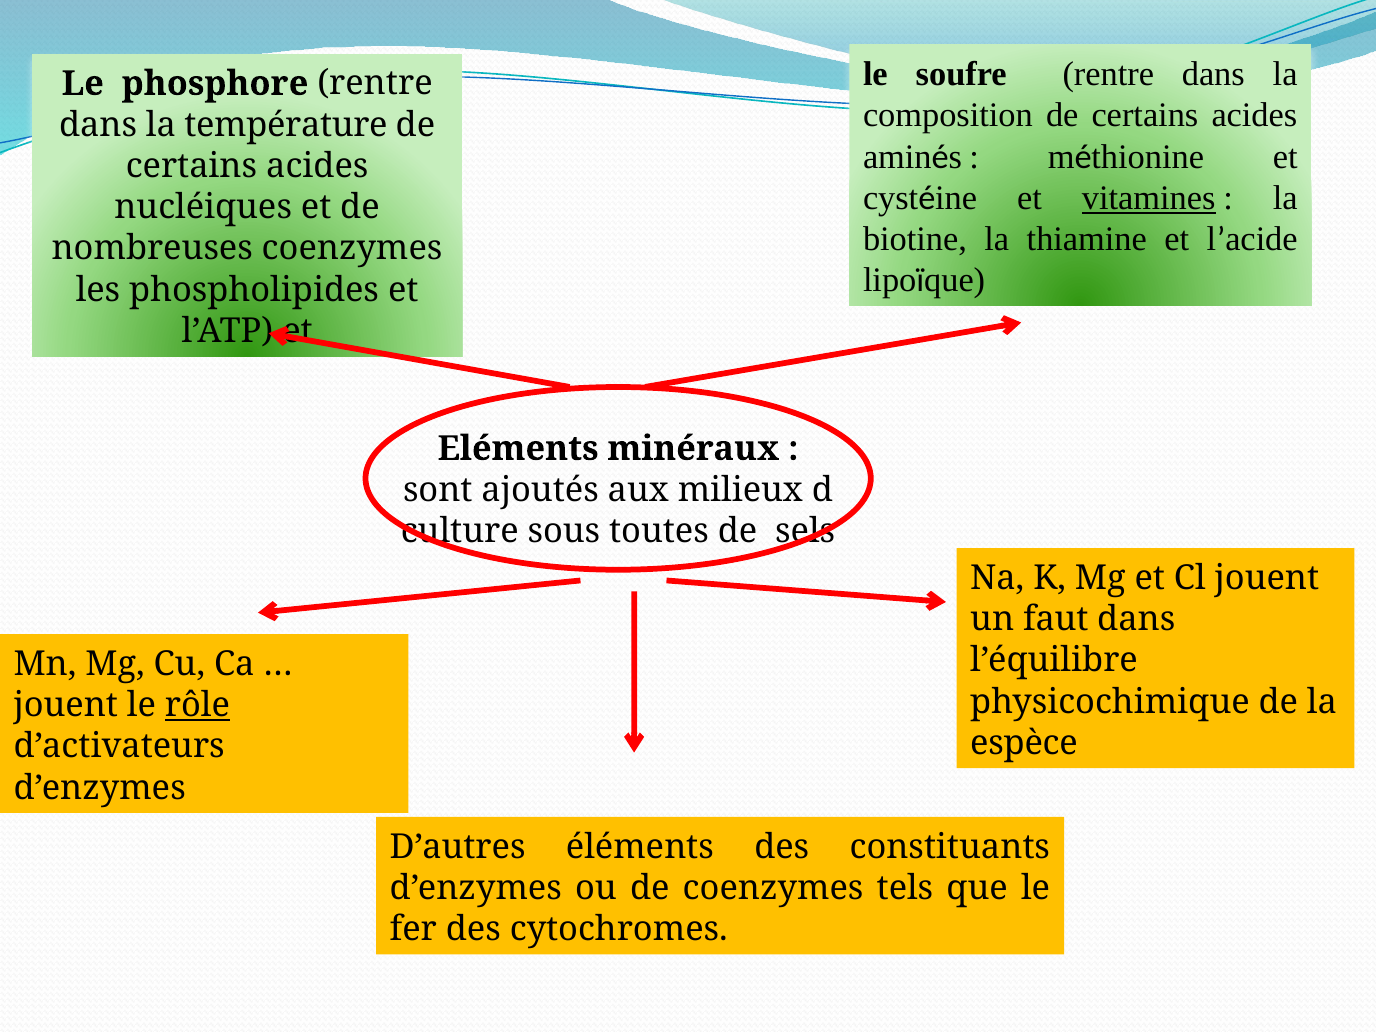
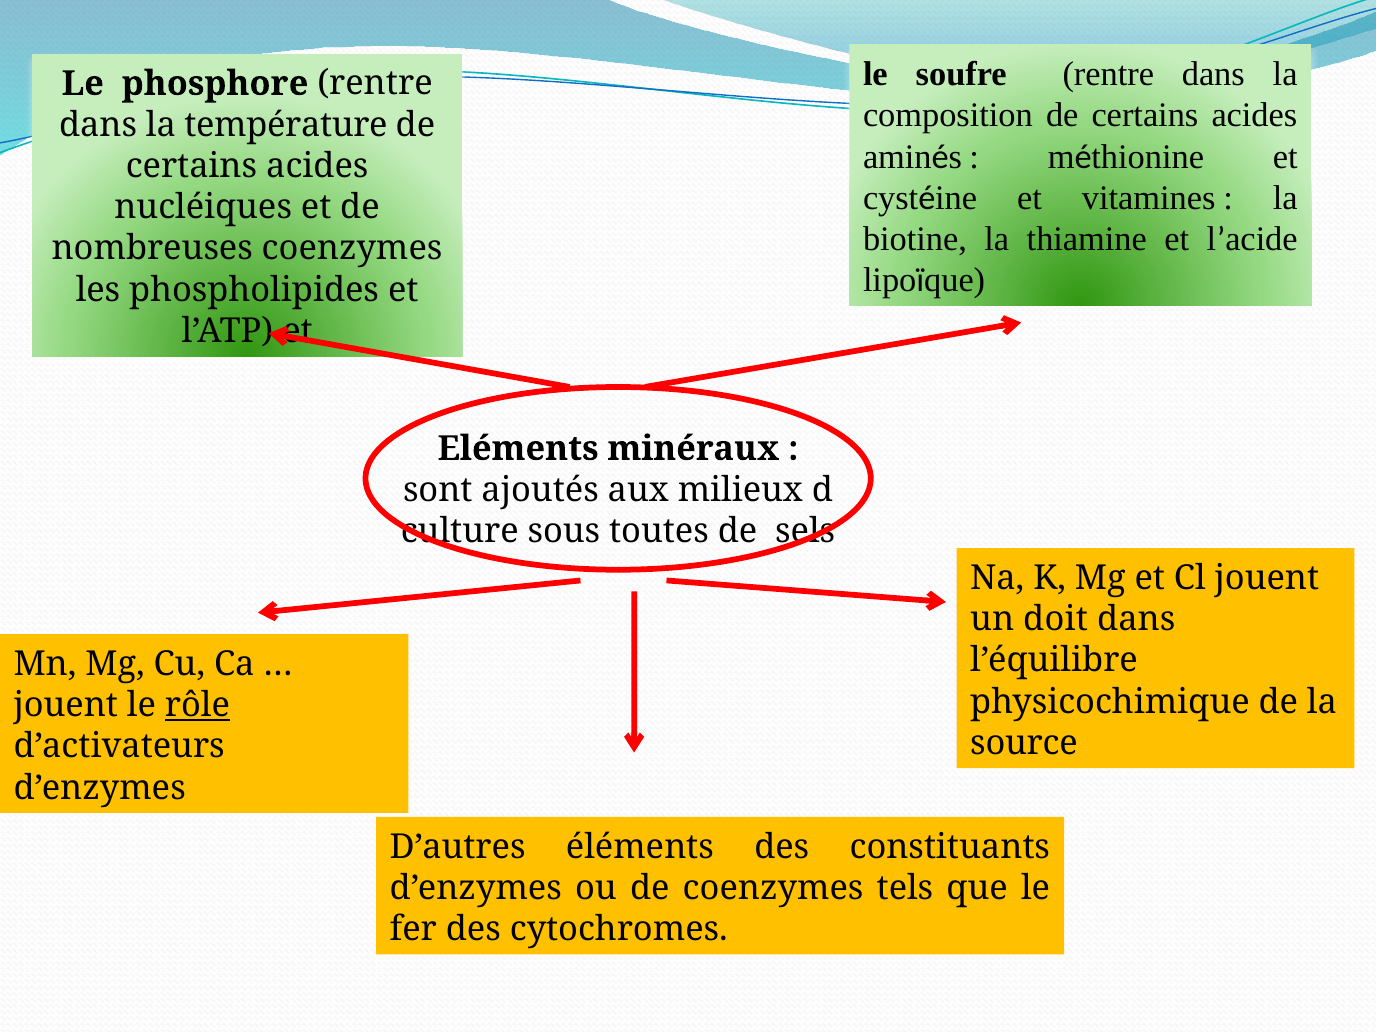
vitamines underline: present -> none (1149, 198)
faut: faut -> doit (1056, 619)
espèce: espèce -> source (1024, 743)
